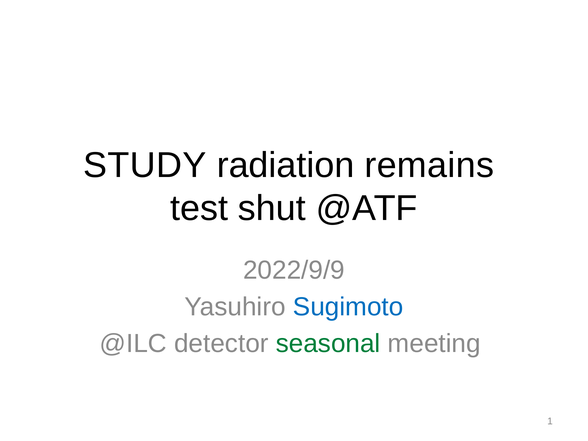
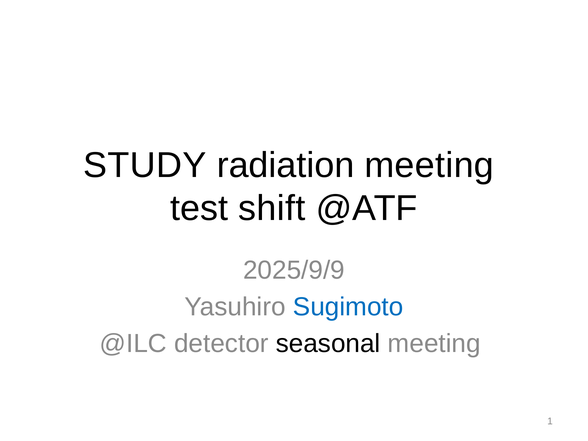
radiation remains: remains -> meeting (429, 165)
shut: shut -> shift (272, 208)
2022/9/9: 2022/9/9 -> 2025/9/9 (294, 270)
seasonal colour: green -> black (328, 344)
